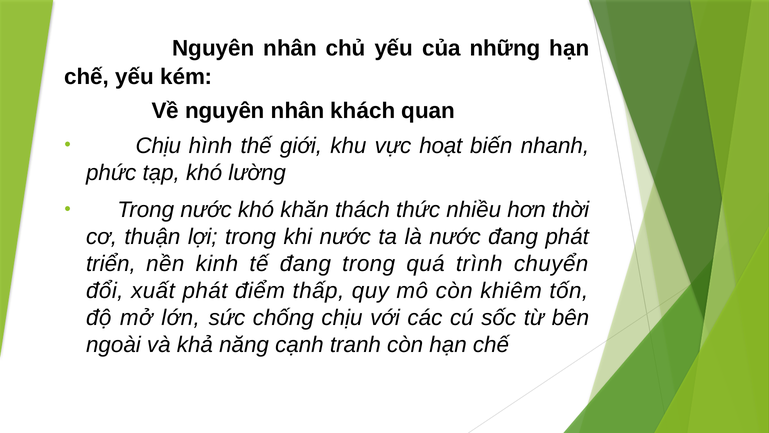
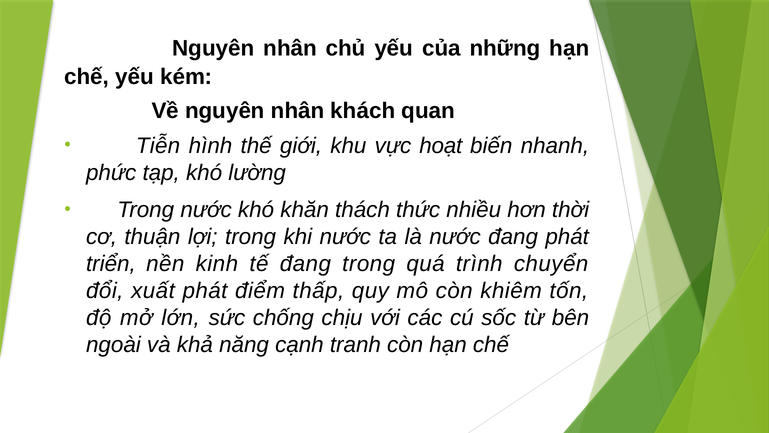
Chịu: Chịu -> Tiễn (158, 146)
